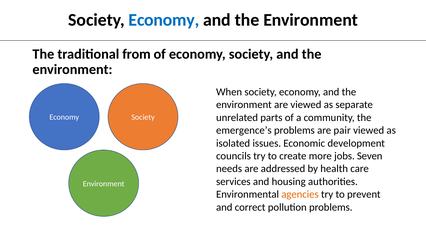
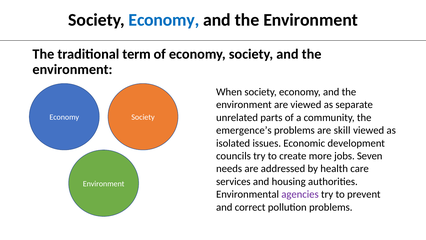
from: from -> term (137, 54)
pair: pair -> skill (342, 130)
agencies colour: orange -> purple (300, 194)
